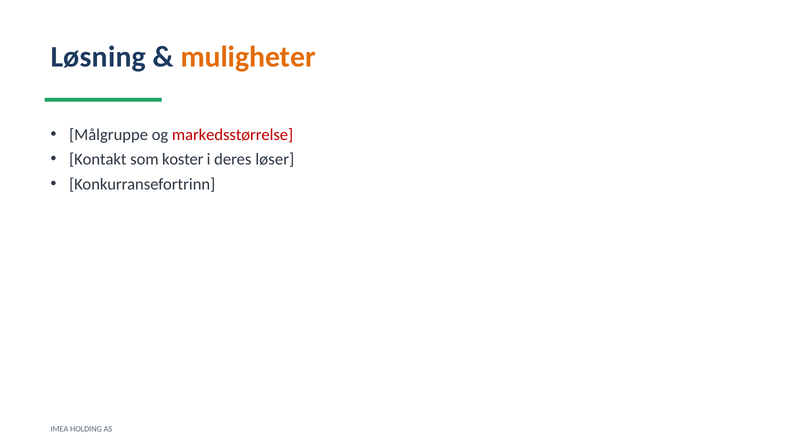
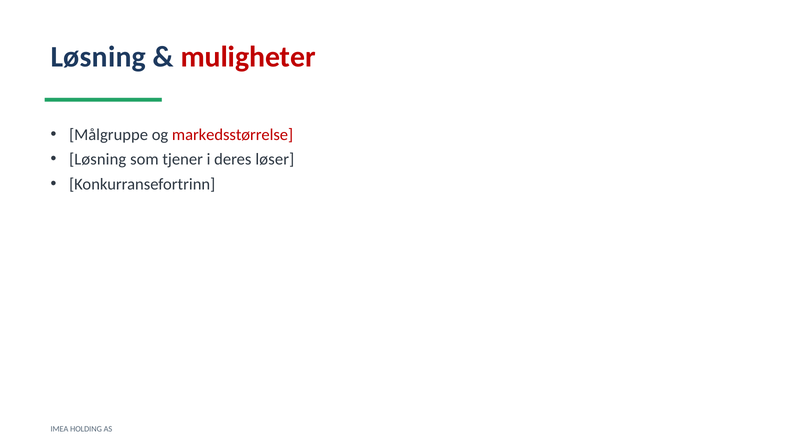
muligheter colour: orange -> red (248, 57)
Kontakt: Kontakt -> Løsning (98, 159)
koster: koster -> tjener (183, 159)
